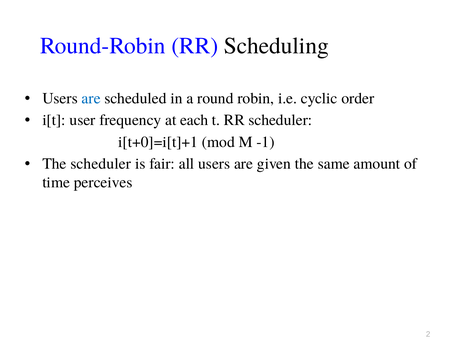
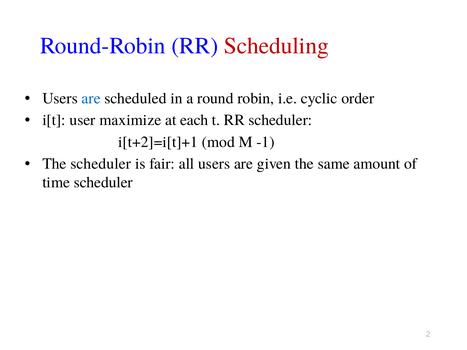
Scheduling colour: black -> red (276, 46)
frequency: frequency -> maximize (130, 120)
i[t+0]=i[t]+1: i[t+0]=i[t]+1 -> i[t+2]=i[t]+1 (158, 142)
time perceives: perceives -> scheduler (103, 182)
